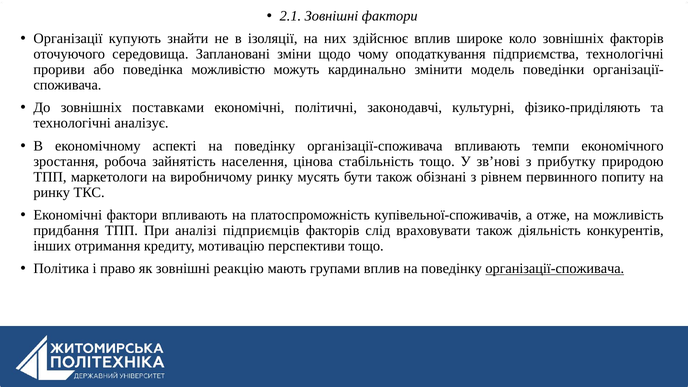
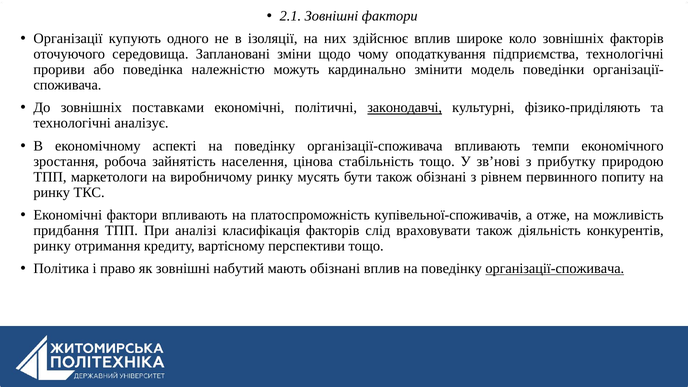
знайти: знайти -> одного (188, 39)
можливістю: можливістю -> належністю (228, 70)
законодавчі underline: none -> present (405, 108)
підприємців: підприємців -> класифікація (261, 230)
інших: інших -> ринку (52, 246)
мотивацію: мотивацію -> вартісному (231, 246)
реакцію: реакцію -> набутий (239, 269)
мають групами: групами -> обізнані (335, 269)
